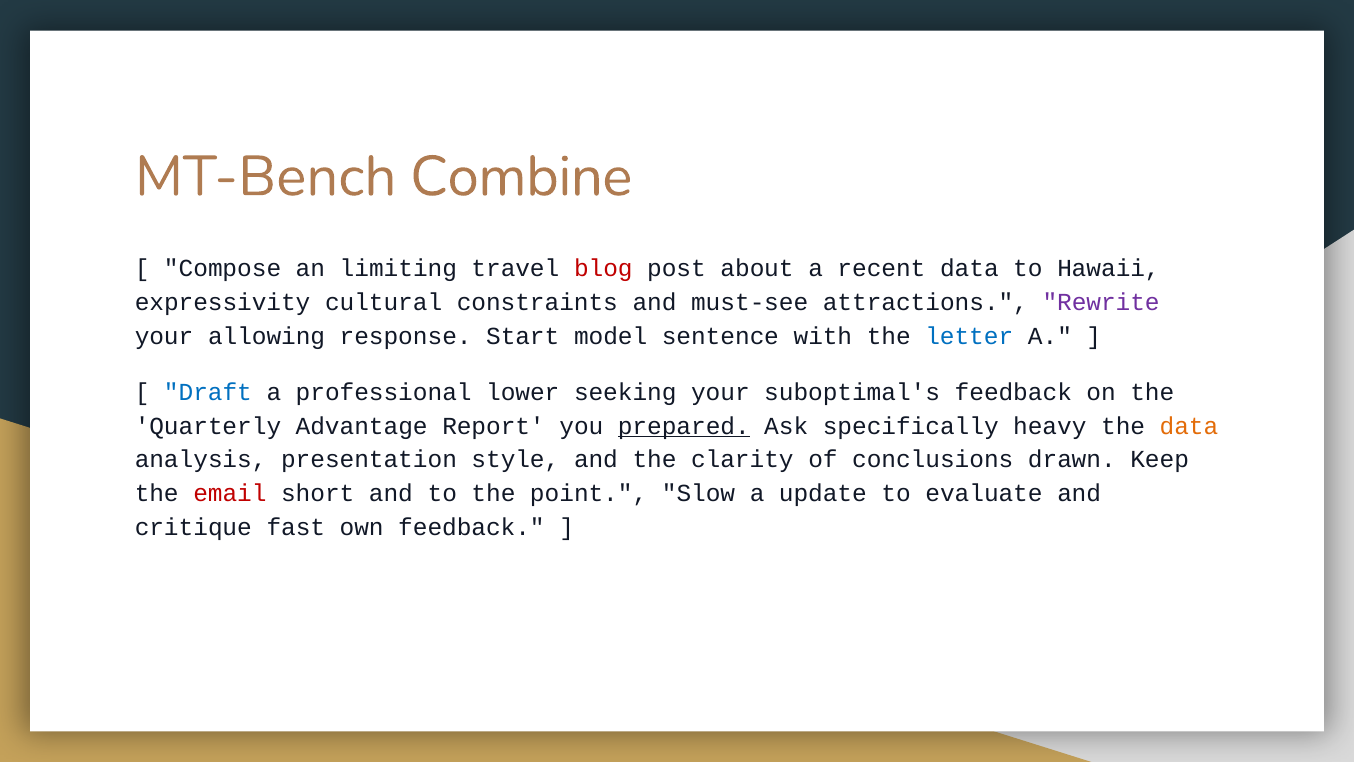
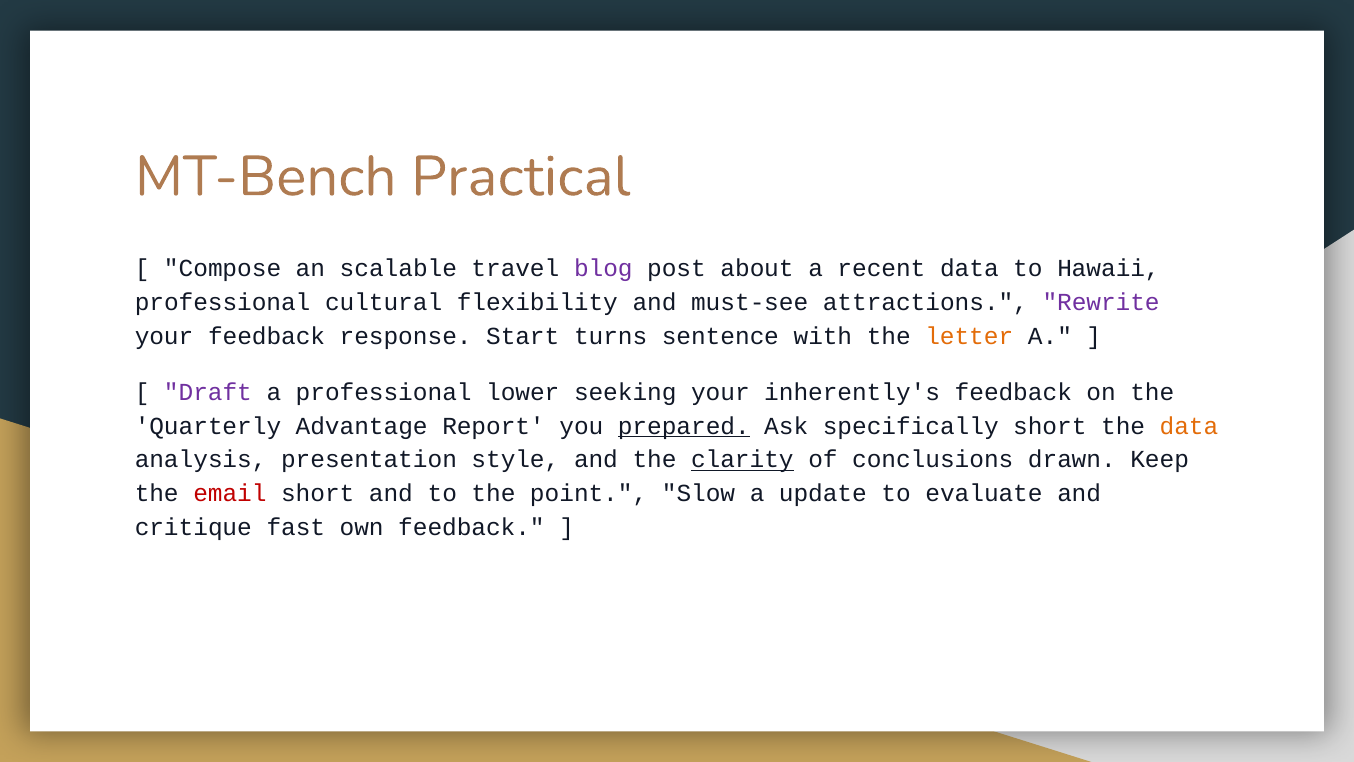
Combine: Combine -> Practical (521, 177)
limiting: limiting -> scalable (398, 268)
blog colour: red -> purple (603, 268)
expressivity: expressivity -> professional (223, 302)
constraints: constraints -> flexibility (537, 302)
your allowing: allowing -> feedback (267, 336)
model: model -> turns (611, 336)
letter colour: blue -> orange (969, 336)
Draft colour: blue -> purple (208, 392)
suboptimal's: suboptimal's -> inherently's (852, 392)
specifically heavy: heavy -> short (1050, 426)
clarity underline: none -> present (742, 460)
